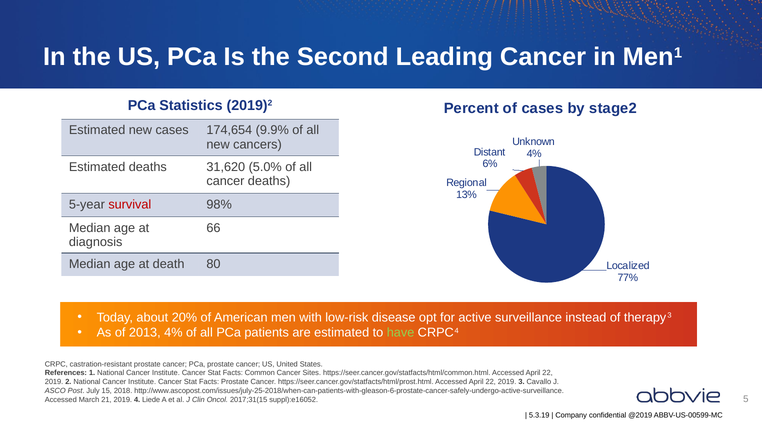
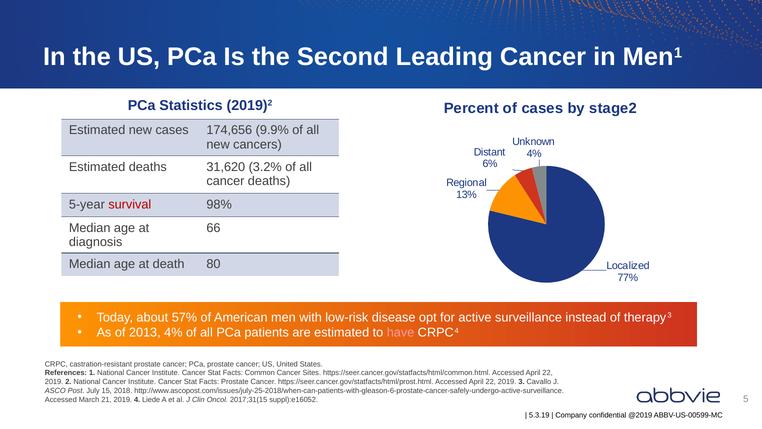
174,654: 174,654 -> 174,656 (229, 130)
5.0%: 5.0% -> 3.2% (265, 167)
20%: 20% -> 57% (184, 317)
have colour: light green -> pink (401, 332)
